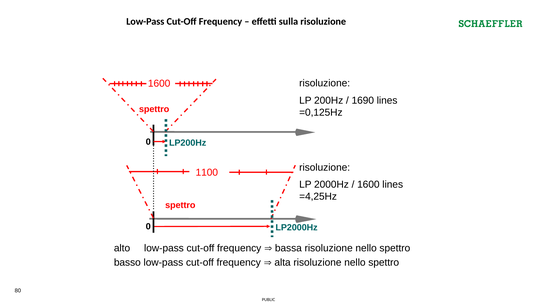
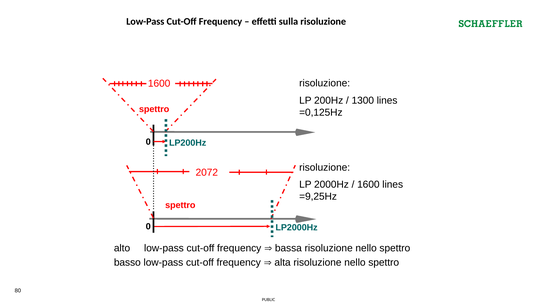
1690: 1690 -> 1300 (363, 100)
1100: 1100 -> 2072 (207, 172)
=4,25Hz: =4,25Hz -> =9,25Hz (318, 197)
